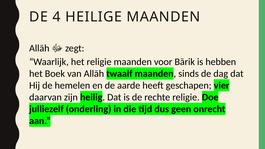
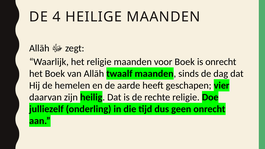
voor Bārik: Bārik -> Boek (185, 62)
is hebben: hebben -> onrecht (221, 62)
